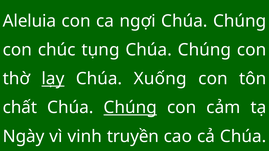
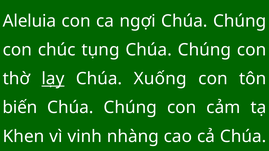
chất: chất -> biến (20, 108)
Chúng underline: present -> none (130, 108)
Ngày: Ngày -> Khen (24, 137)
truyền: truyền -> nhàng (133, 137)
